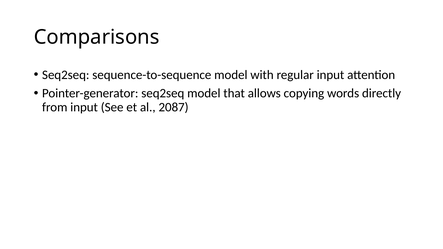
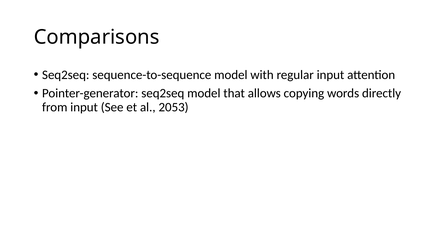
2087: 2087 -> 2053 (174, 107)
